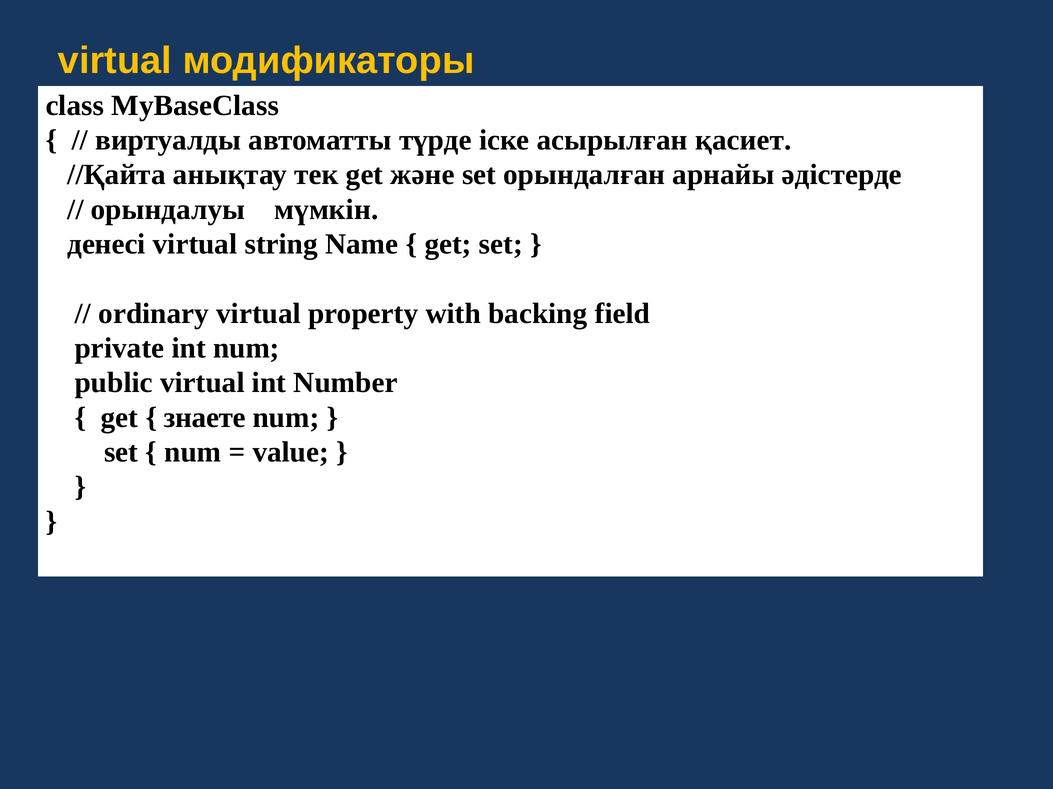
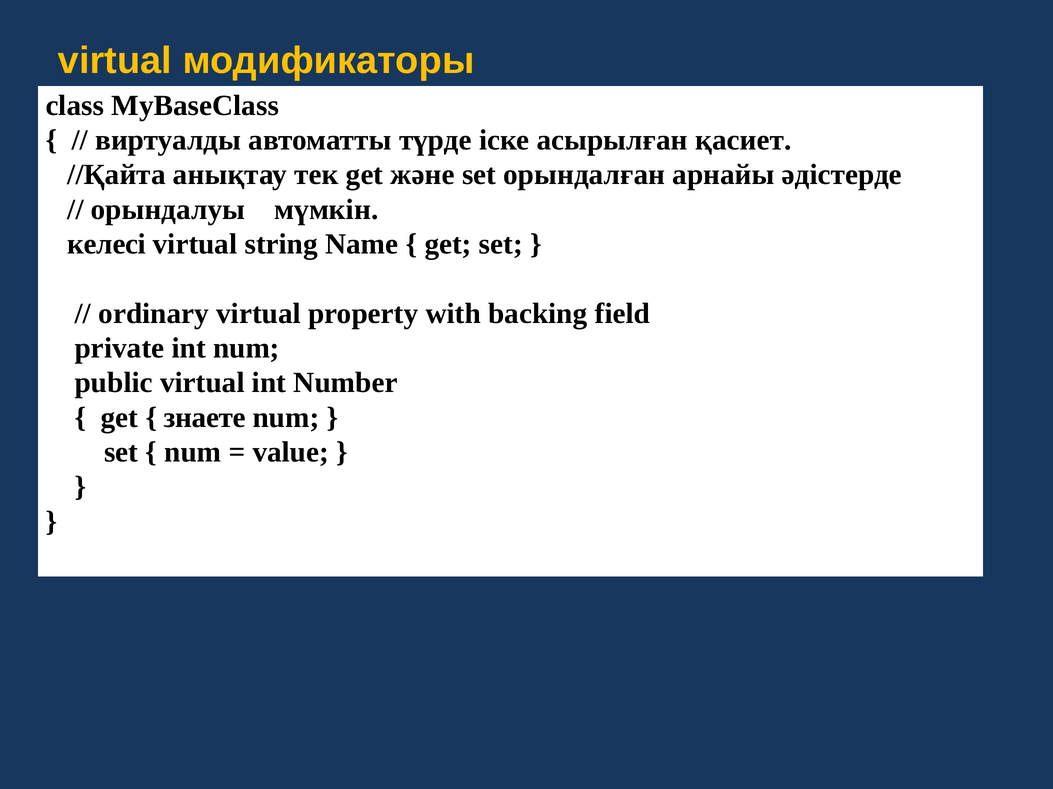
денесі: денесі -> келесі (107, 244)
